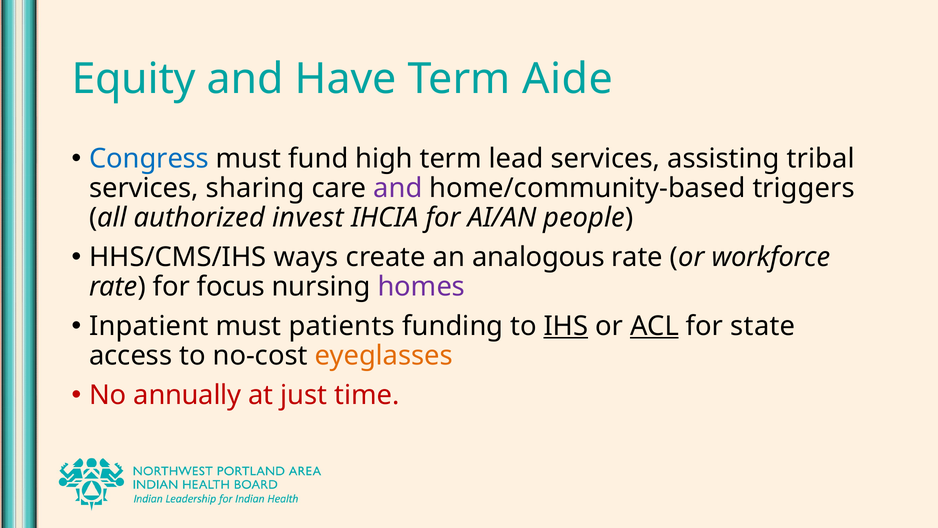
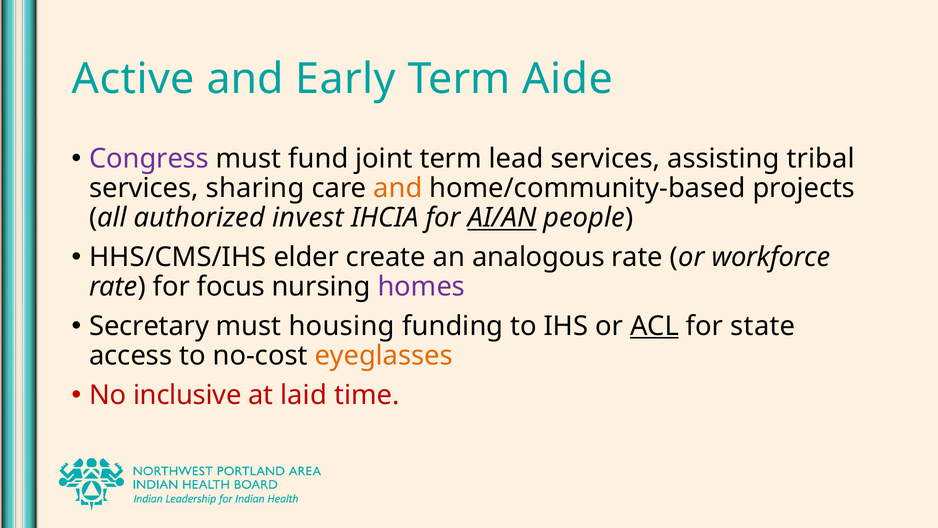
Equity: Equity -> Active (133, 79)
Have: Have -> Early (345, 79)
Congress colour: blue -> purple (149, 159)
high: high -> joint (384, 159)
and colour: purple -> orange (398, 188)
triggers: triggers -> projects (804, 188)
AI/AN underline: none -> present (502, 218)
ways: ways -> elder (306, 257)
Inpatient: Inpatient -> Secretary (149, 326)
patients: patients -> housing (342, 326)
IHS underline: present -> none (566, 326)
annually: annually -> inclusive (187, 395)
just: just -> laid (304, 395)
